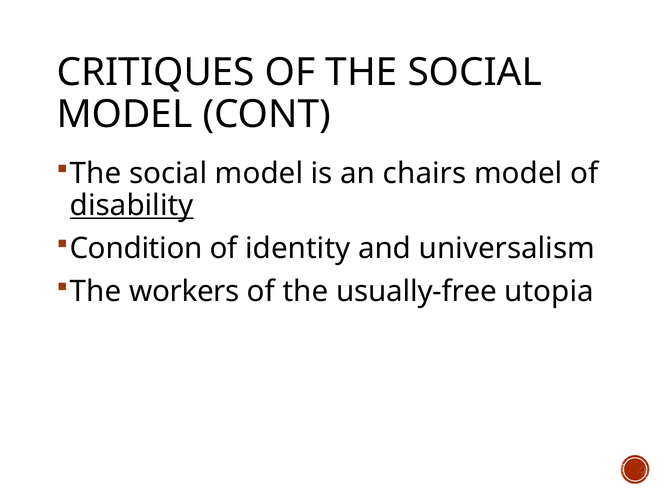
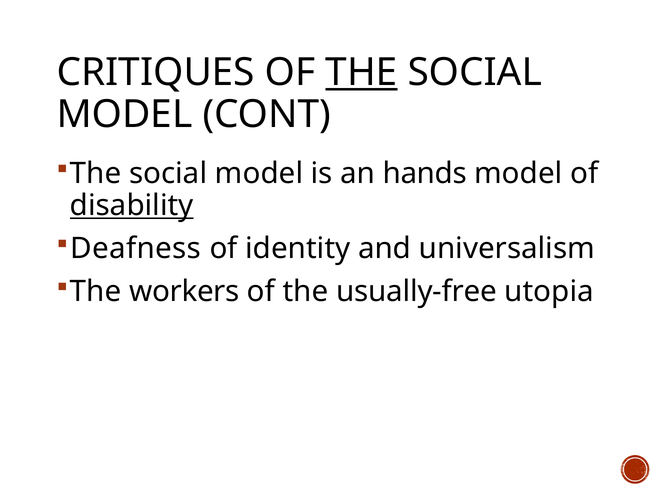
THE underline: none -> present (361, 73)
chairs: chairs -> hands (425, 174)
Condition: Condition -> Deafness (136, 249)
